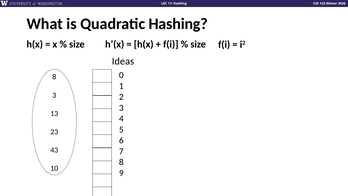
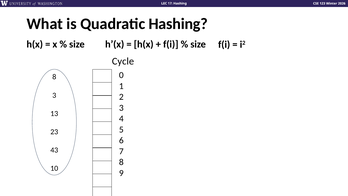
Ideas: Ideas -> Cycle (123, 61)
